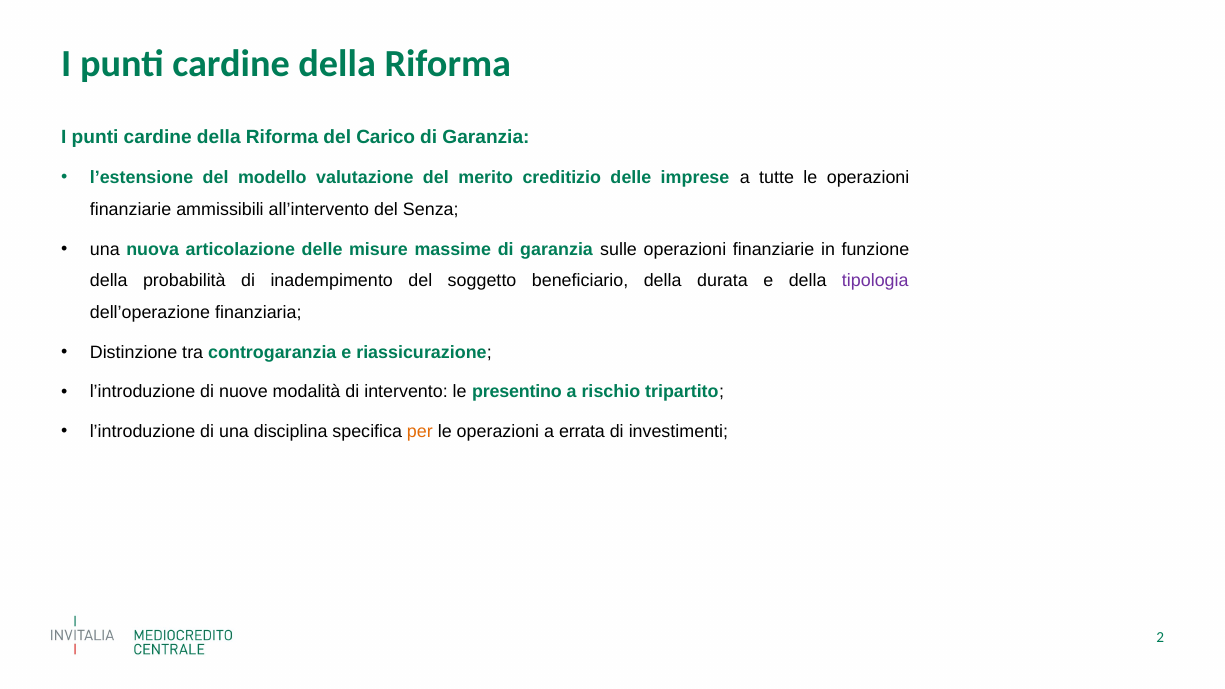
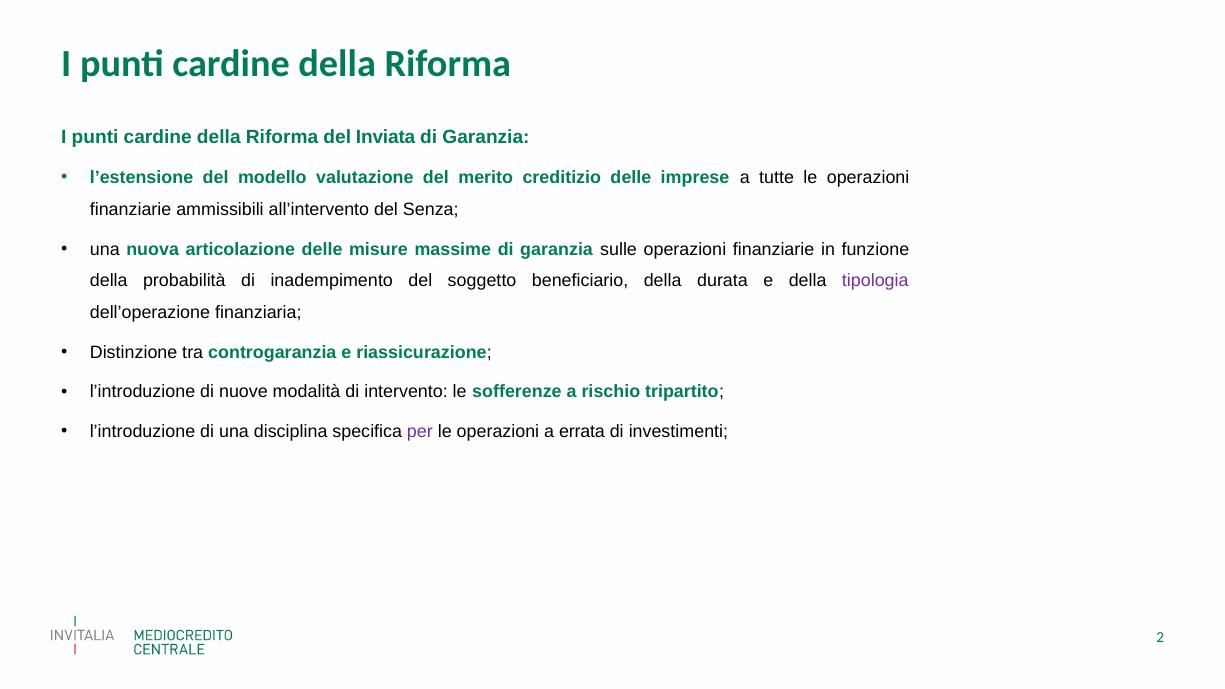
Carico: Carico -> Inviata (386, 137)
presentino: presentino -> sofferenze (517, 392)
per colour: orange -> purple (420, 432)
